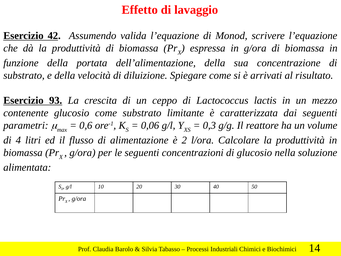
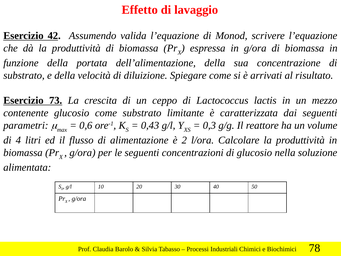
93: 93 -> 73 (56, 100)
0,06: 0,06 -> 0,43 (150, 125)
14: 14 -> 78 (315, 248)
